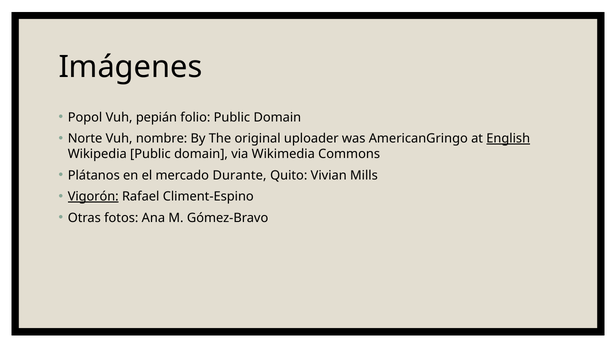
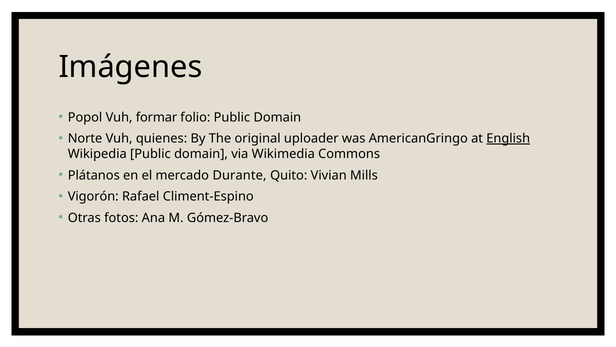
pepián: pepián -> formar (157, 117)
nombre: nombre -> quienes (162, 138)
Vigorón underline: present -> none (93, 196)
